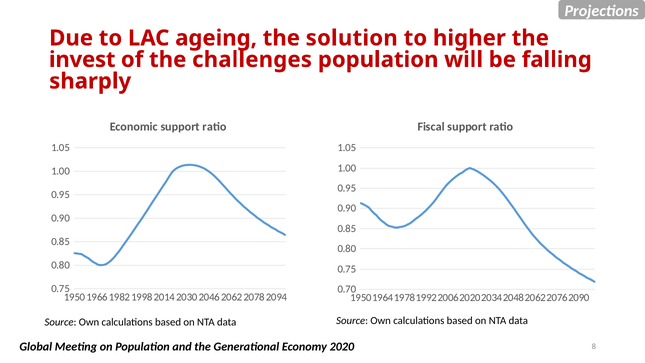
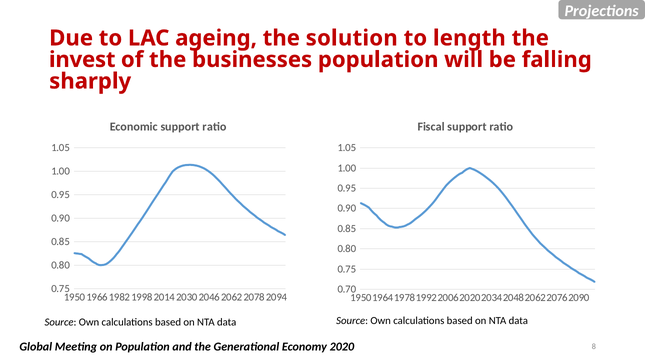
higher: higher -> length (469, 38)
challenges: challenges -> businesses (252, 60)
